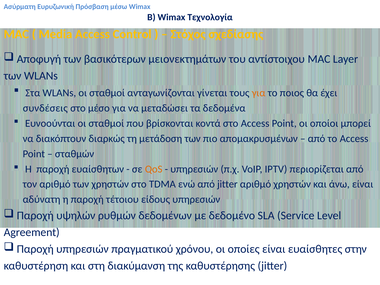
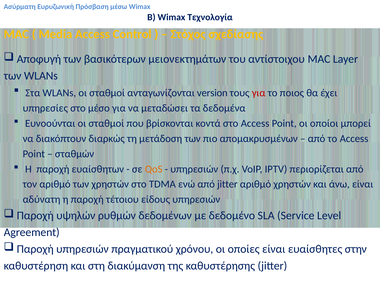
γίνεται: γίνεται -> version (212, 93)
για colour: orange -> red (259, 93)
συνδέσεις: συνδέσεις -> υπηρεσίες (45, 108)
